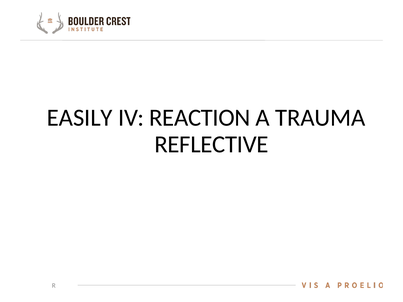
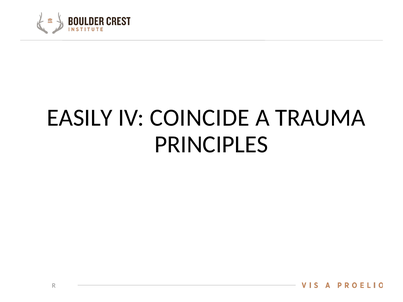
REACTION: REACTION -> COINCIDE (200, 118)
REFLECTIVE: REFLECTIVE -> PRINCIPLES (211, 145)
